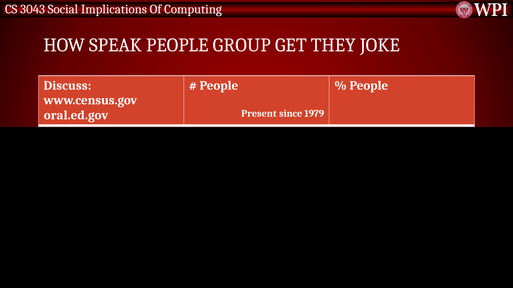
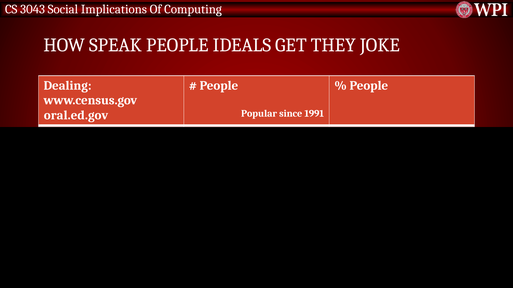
GROUP: GROUP -> IDEALS (242, 45)
Discuss: Discuss -> Dealing (68, 86)
Present: Present -> Popular (259, 114)
1979: 1979 -> 1991 (314, 114)
